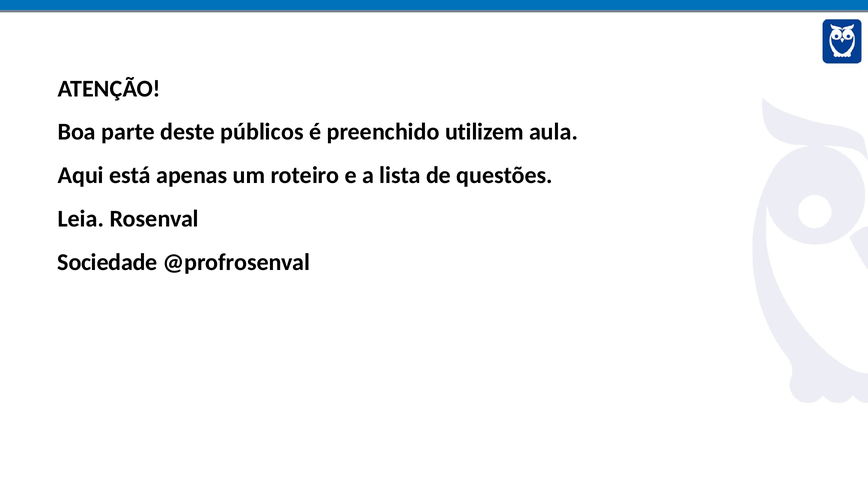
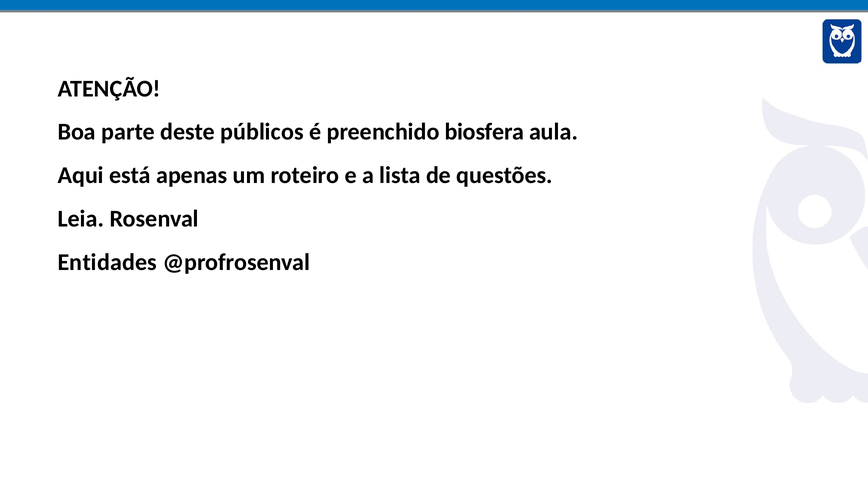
utilizem: utilizem -> biosfera (484, 132)
Sociedade: Sociedade -> Entidades (107, 262)
